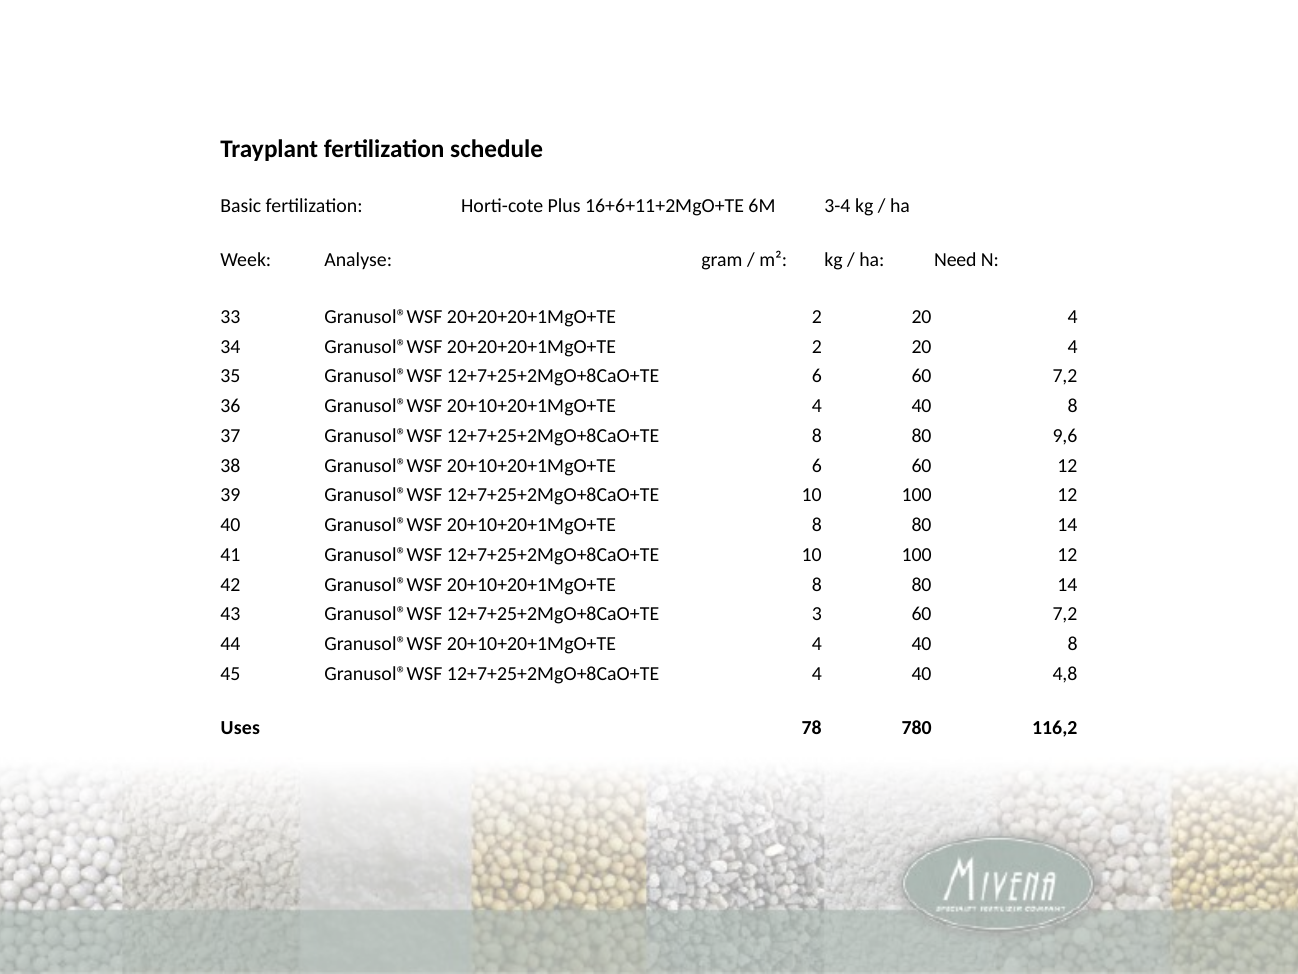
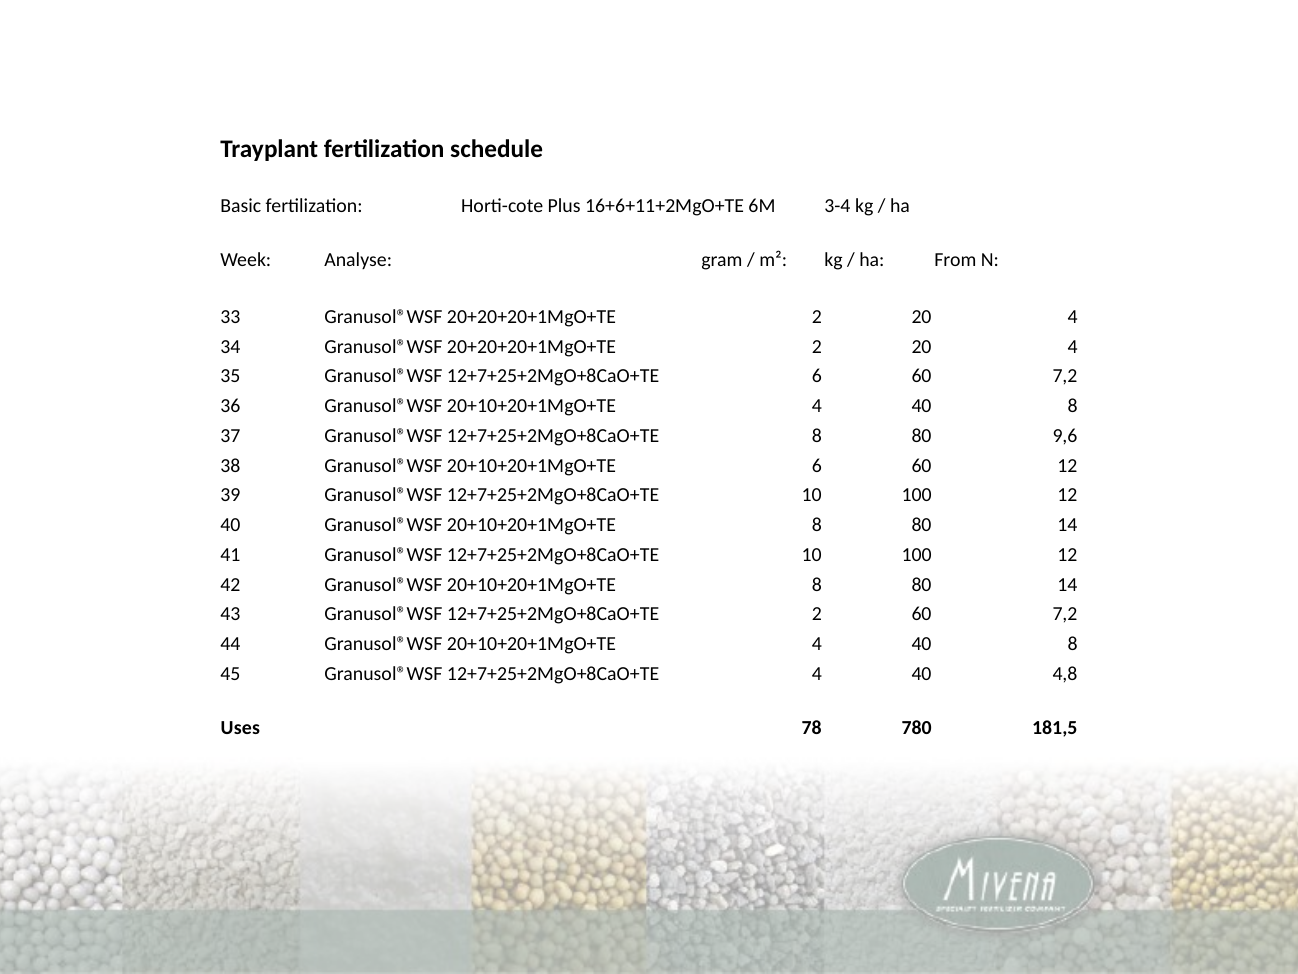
Need: Need -> From (955, 260)
12+7+25+2MgO+8CaO+TE 3: 3 -> 2 (817, 614)
116,2: 116,2 -> 181,5 (1055, 728)
